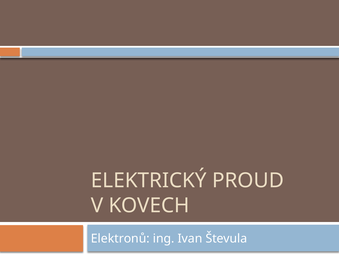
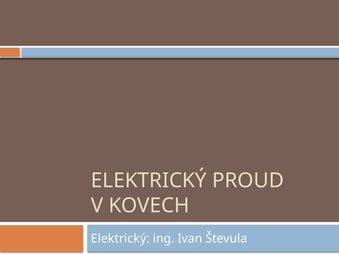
Elektronů: Elektronů -> Elektrický (120, 238)
